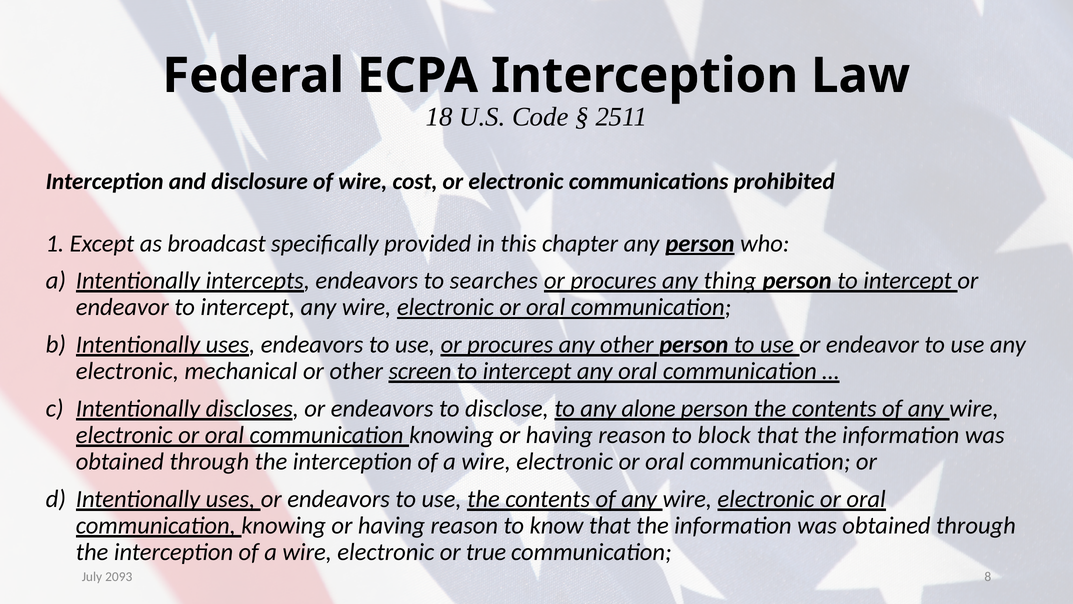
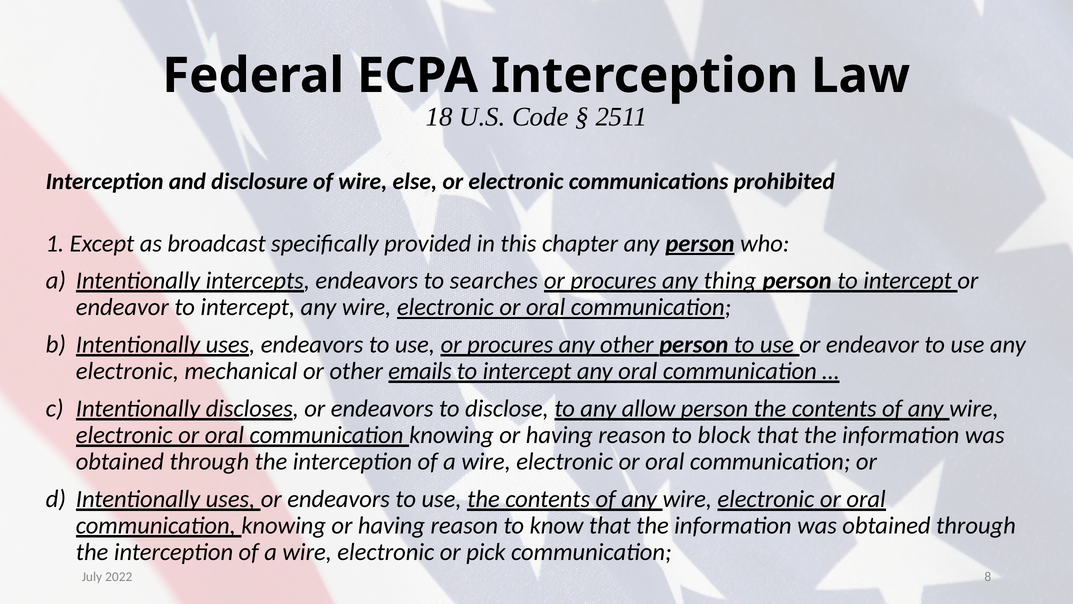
cost: cost -> else (415, 181)
screen: screen -> emails (420, 371)
alone: alone -> allow (648, 408)
true: true -> pick (486, 552)
2093: 2093 -> 2022 (119, 576)
